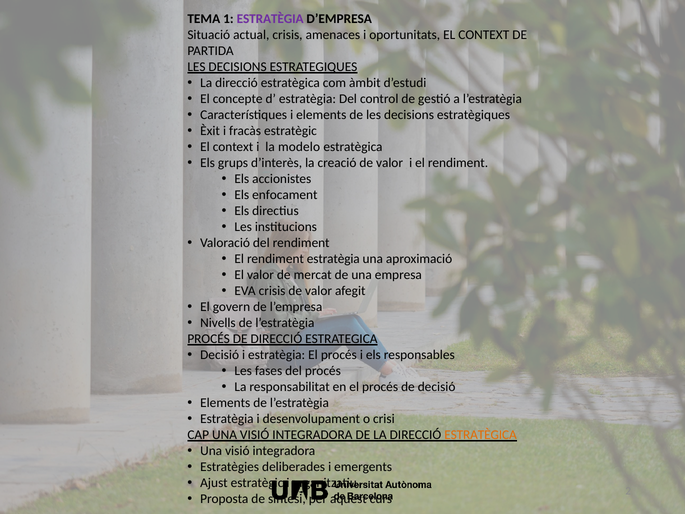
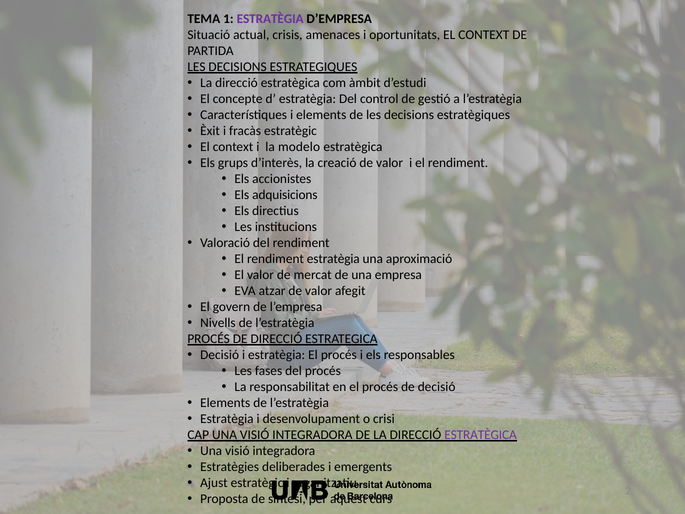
enfocament: enfocament -> adquisicions (285, 195)
EVA crisis: crisis -> atzar (272, 291)
ESTRATÈGICA colour: orange -> purple (481, 435)
